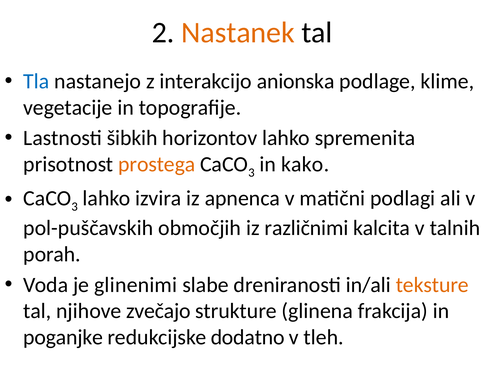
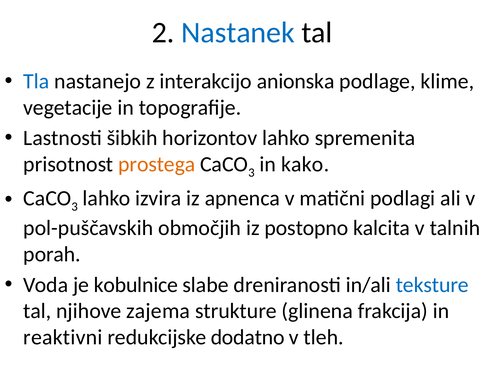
Nastanek colour: orange -> blue (238, 33)
različnimi: različnimi -> postopno (307, 228)
glinenimi: glinenimi -> kobulnice (136, 285)
teksture colour: orange -> blue (432, 285)
zvečajo: zvečajo -> zajema (158, 311)
poganjke: poganjke -> reaktivni (63, 337)
